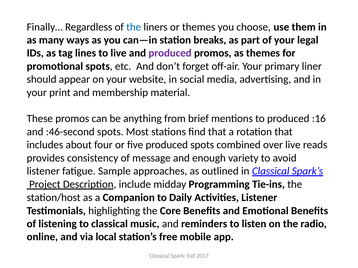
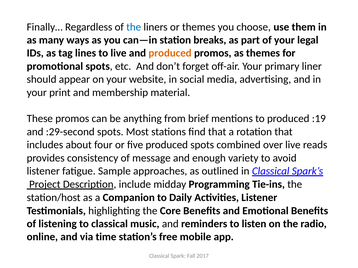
produced colour: purple -> orange (170, 53)
:16: :16 -> :19 (319, 119)
:46-second: :46-second -> :29-second (70, 132)
local: local -> time (106, 237)
